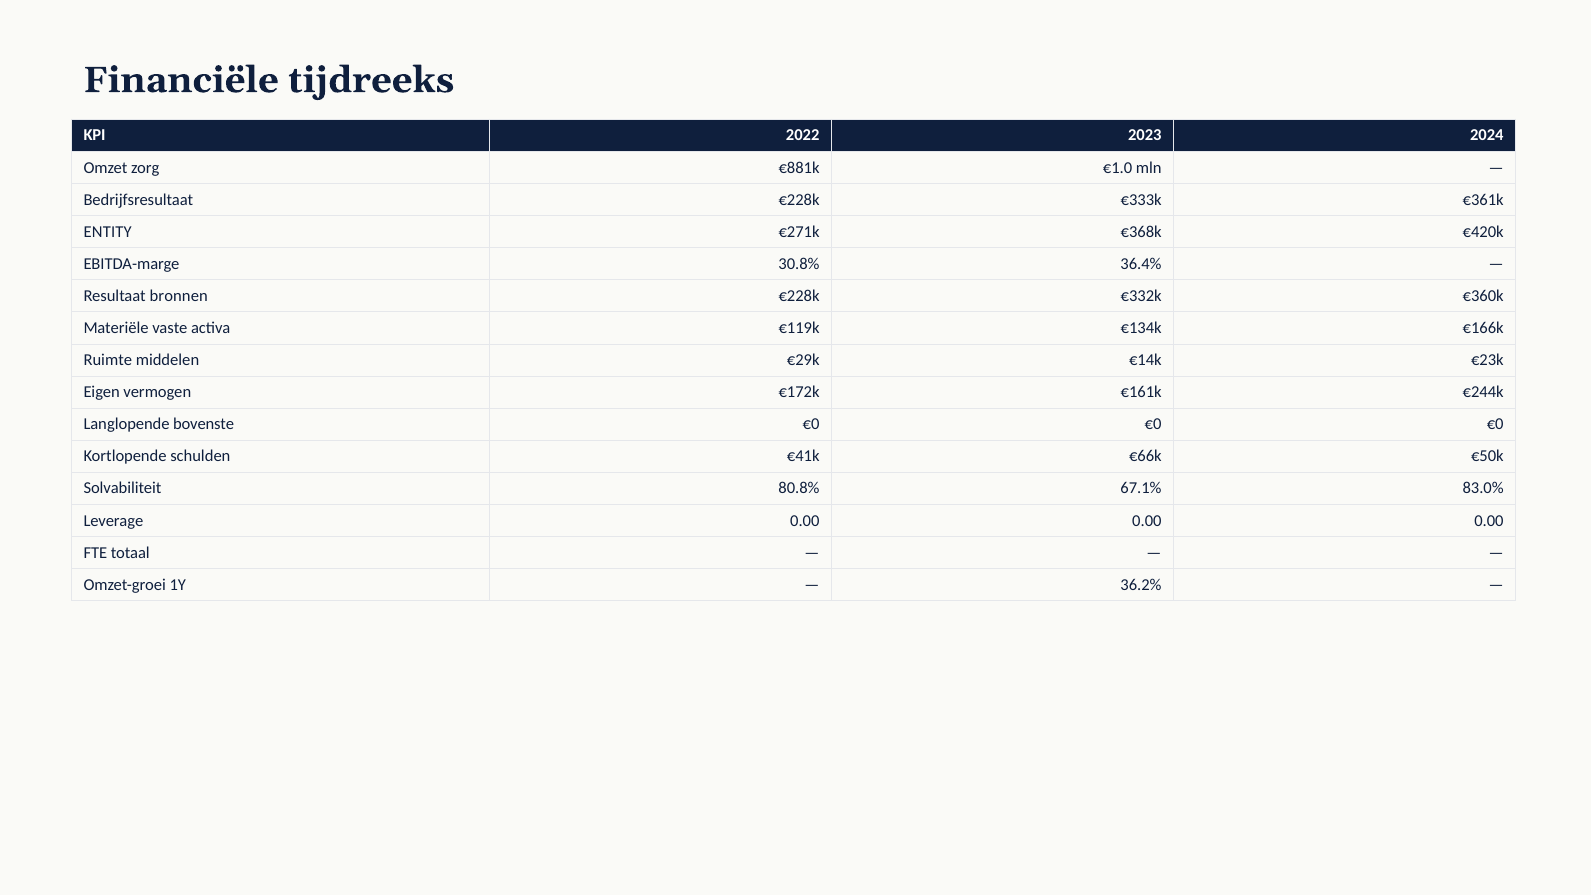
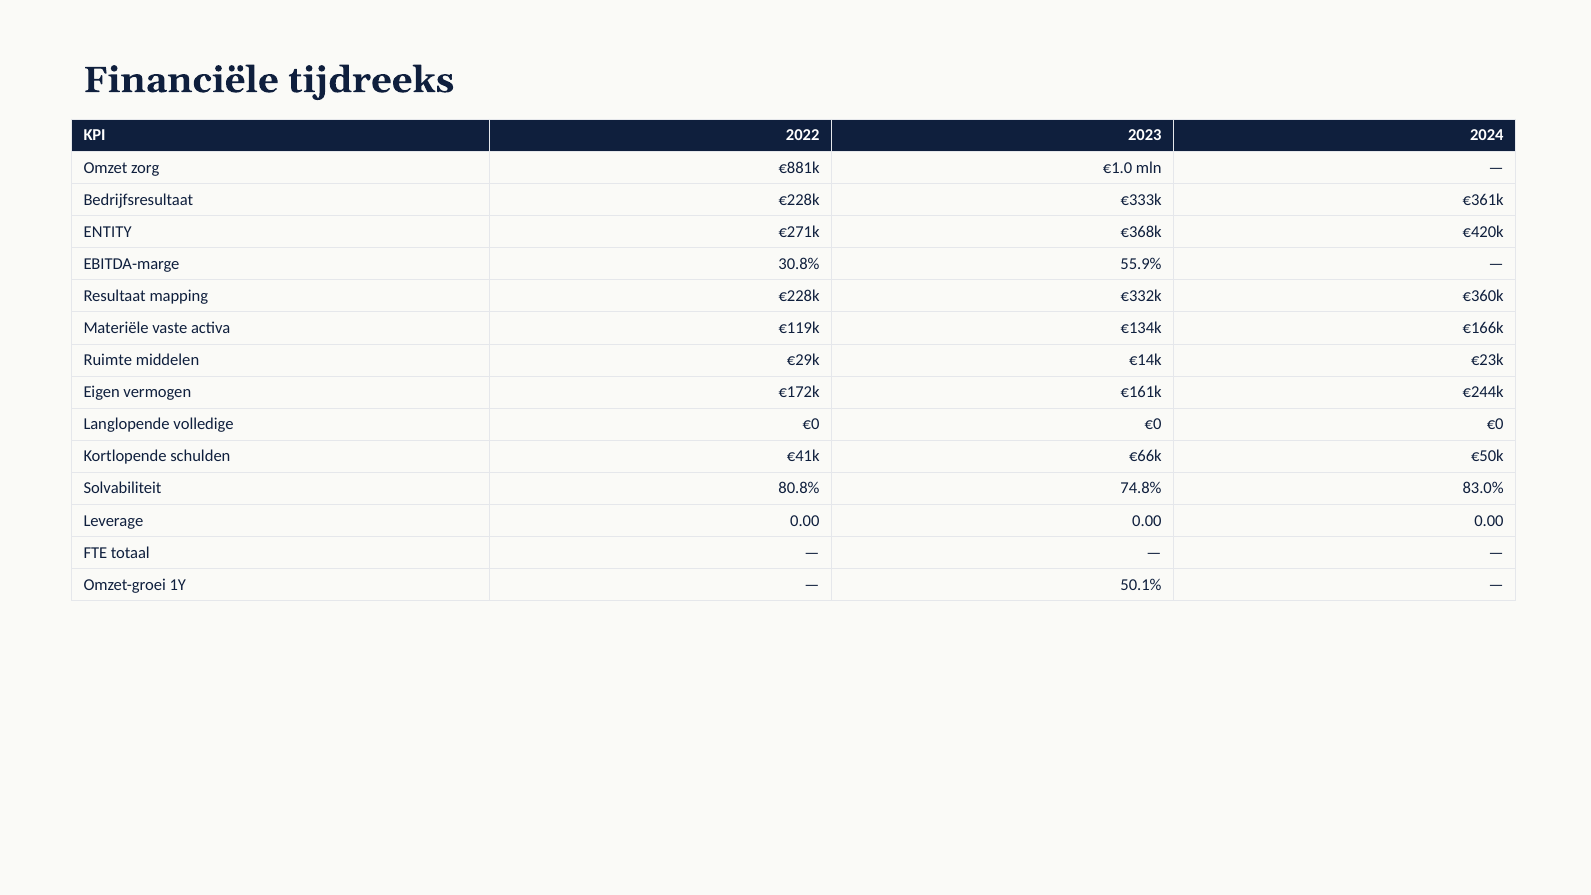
36.4%: 36.4% -> 55.9% (1141, 264)
bronnen: bronnen -> mapping (179, 296)
bovenste: bovenste -> volledige (204, 424)
67.1%: 67.1% -> 74.8% (1141, 488)
36.2%: 36.2% -> 50.1% (1141, 585)
